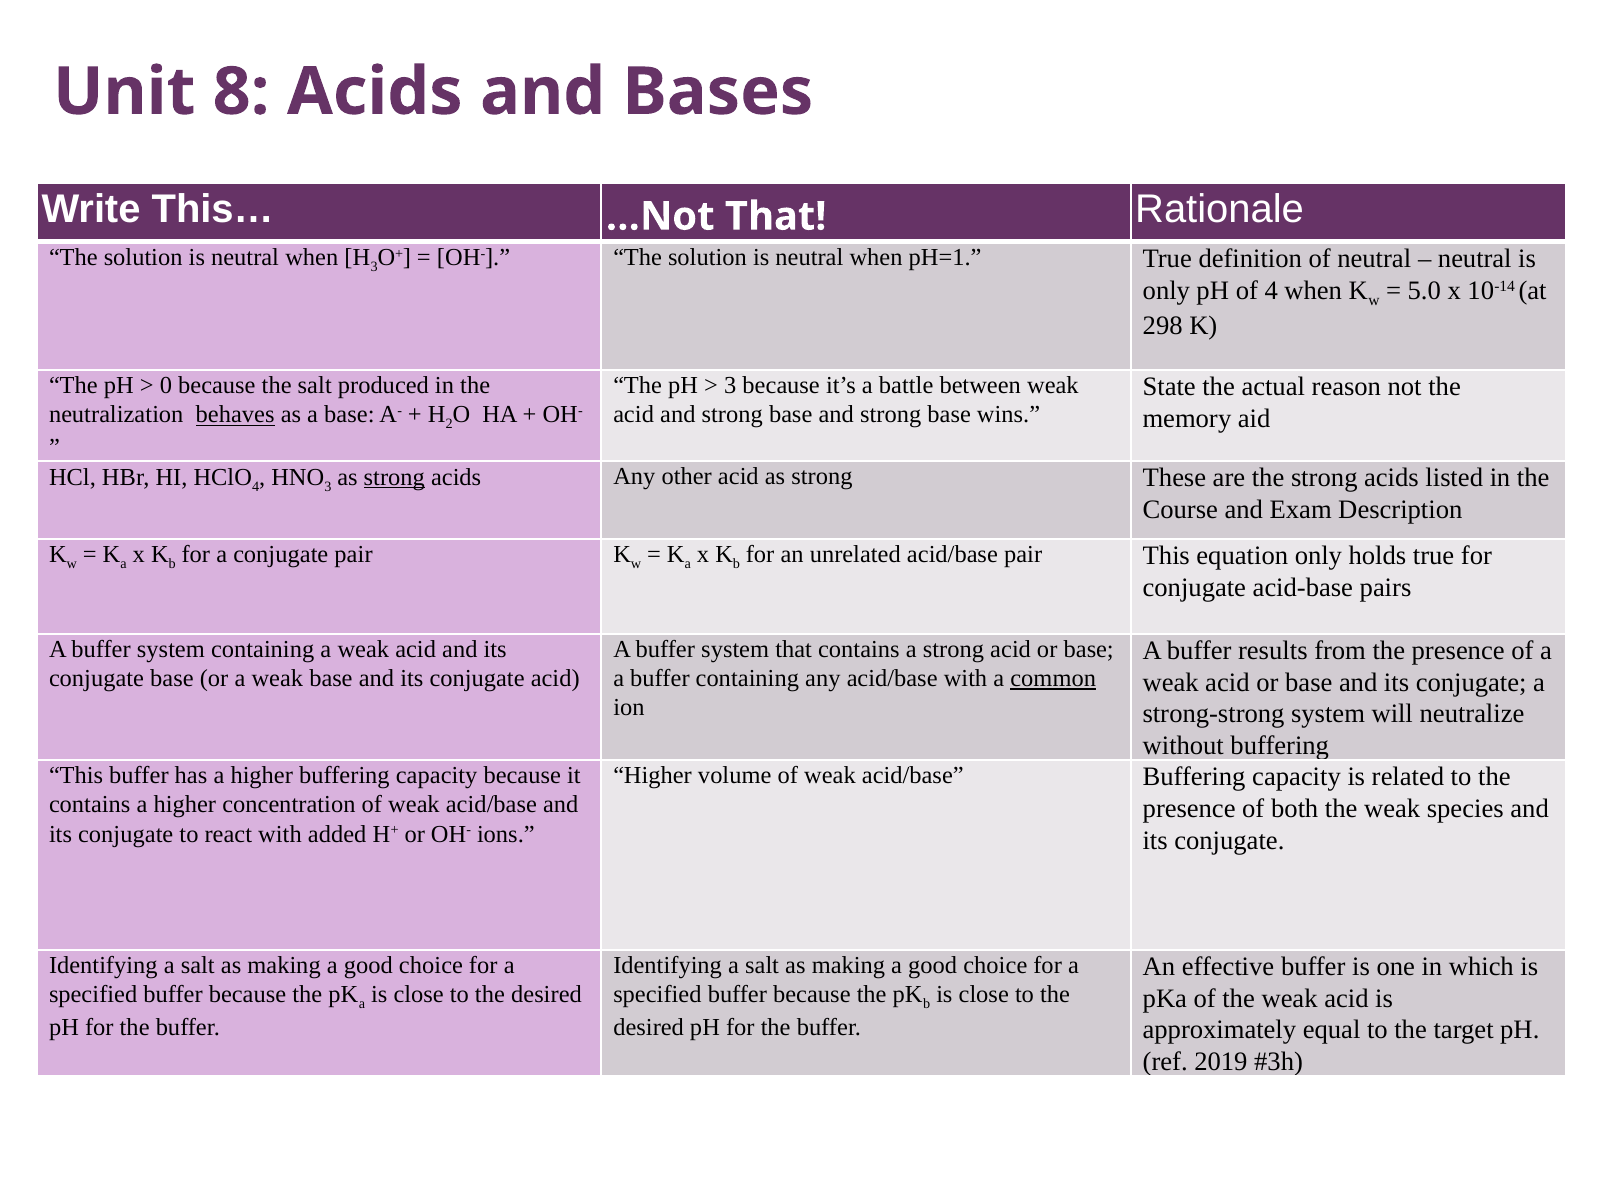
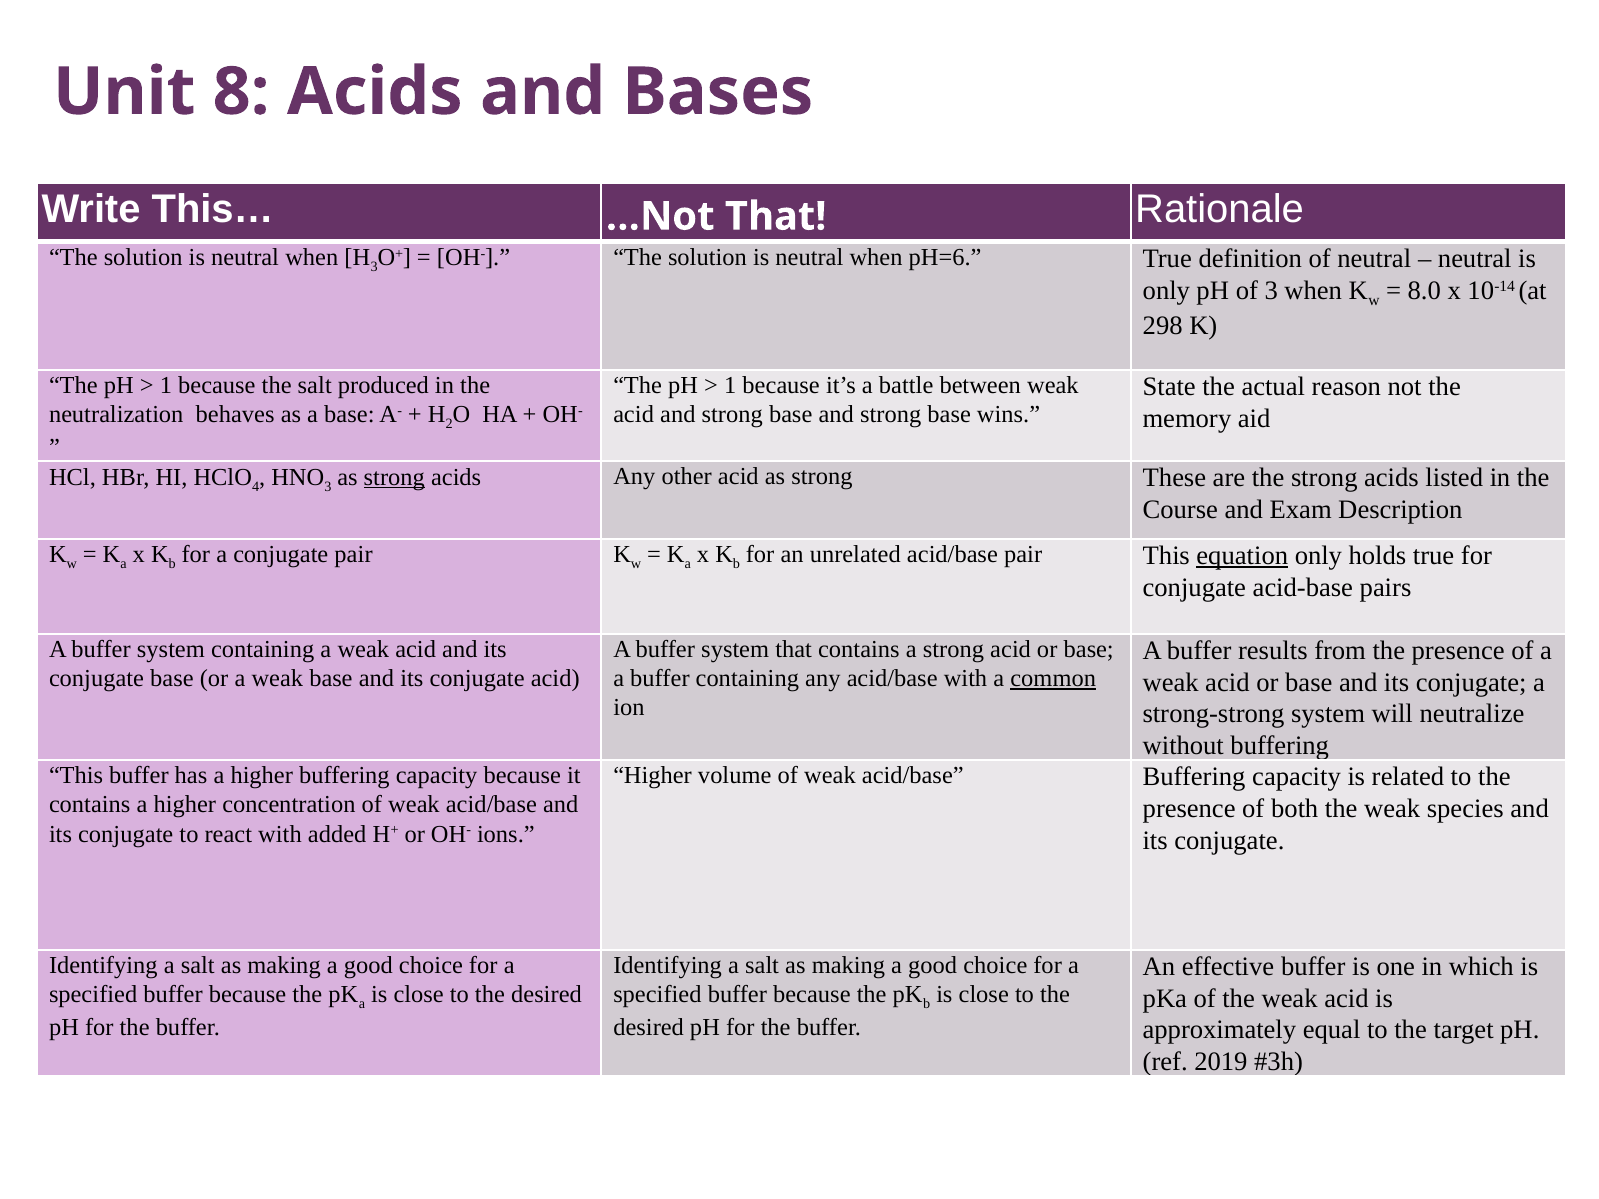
pH=1: pH=1 -> pH=6 (945, 257)
of 4: 4 -> 3 (1271, 290)
5.0: 5.0 -> 8.0 (1424, 290)
0: 0 -> 1 (166, 386)
3: 3 -> 1 (730, 386)
behaves underline: present -> none (235, 415)
equation underline: none -> present (1242, 556)
